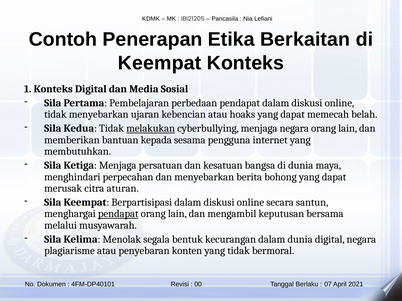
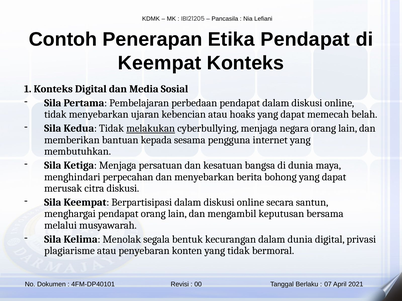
Etika Berkaitan: Berkaitan -> Pendapat (305, 40)
citra aturan: aturan -> diskusi (123, 189)
pendapat underline: present -> none (118, 214)
digital negara: negara -> privasi (361, 240)
